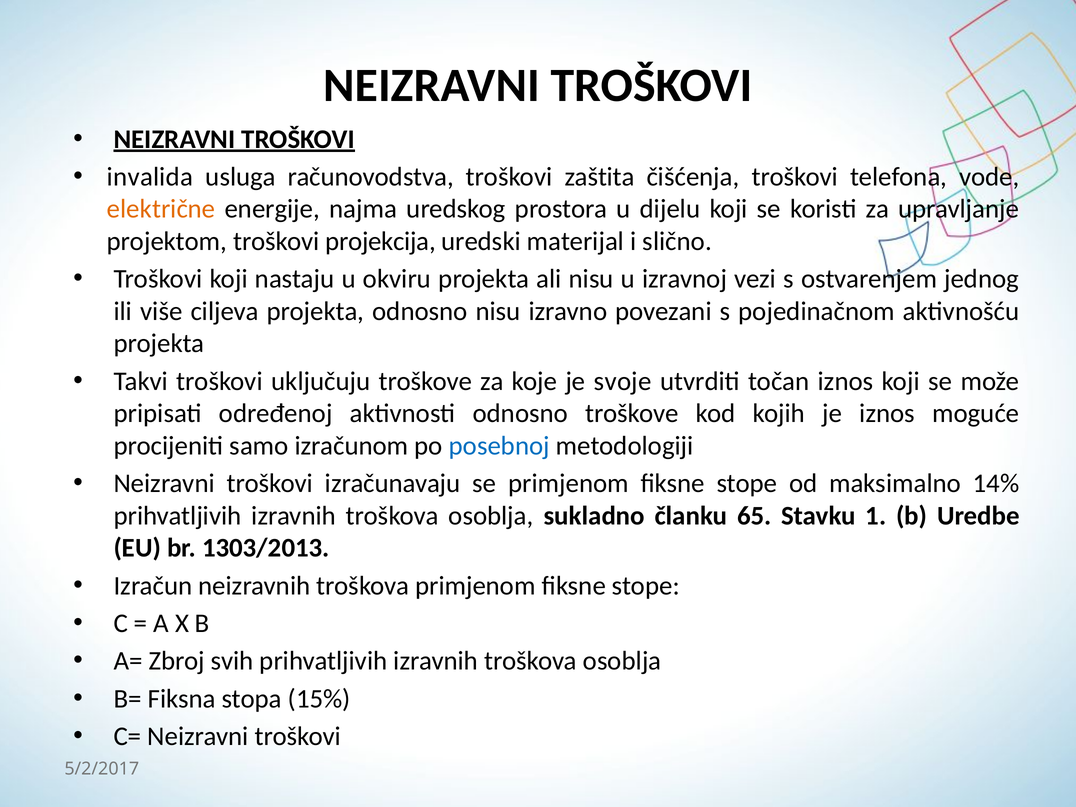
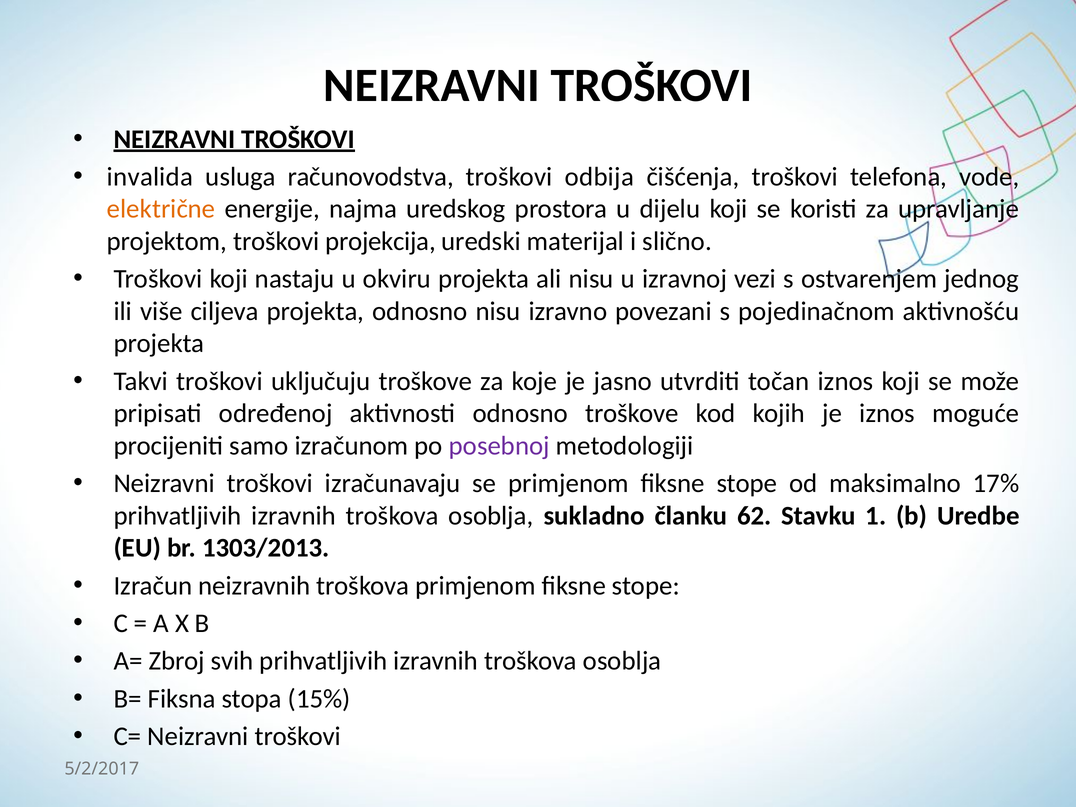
zaštita: zaštita -> odbija (599, 177)
svoje: svoje -> jasno (623, 381)
posebnoj colour: blue -> purple (499, 446)
14%: 14% -> 17% (996, 483)
65: 65 -> 62 (754, 516)
